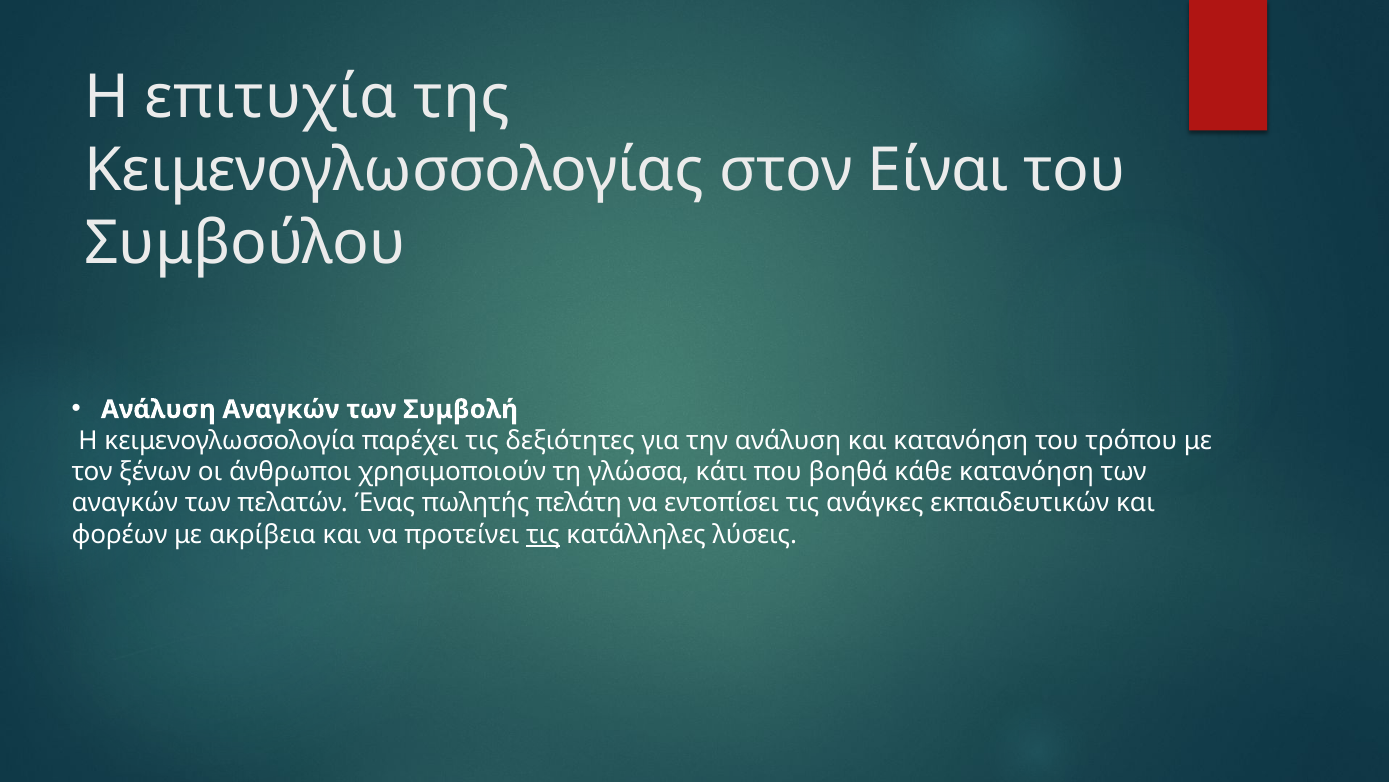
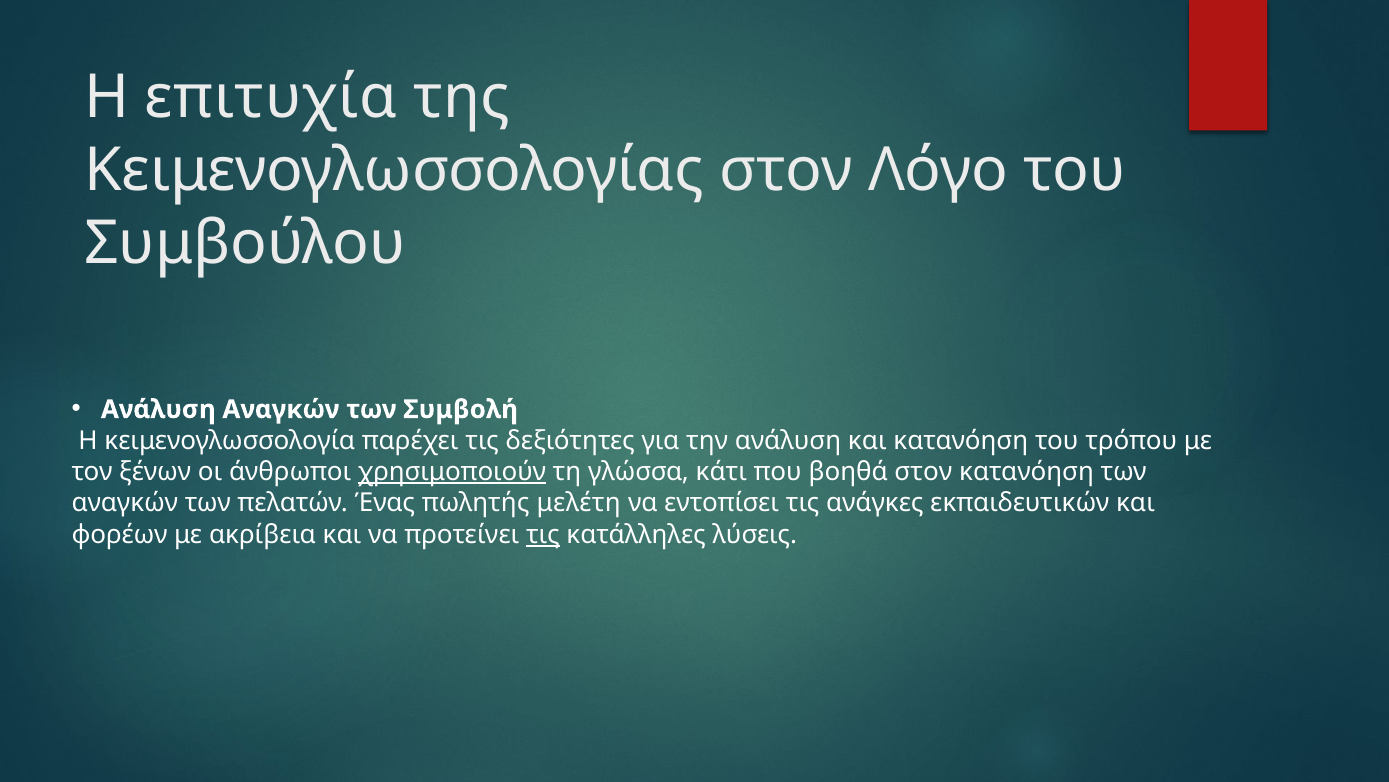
Είναι: Είναι -> Λόγο (938, 170)
χρησιμοποιούν underline: none -> present (452, 472)
βοηθά κάθε: κάθε -> στον (923, 472)
πελάτη: πελάτη -> μελέτη (579, 503)
